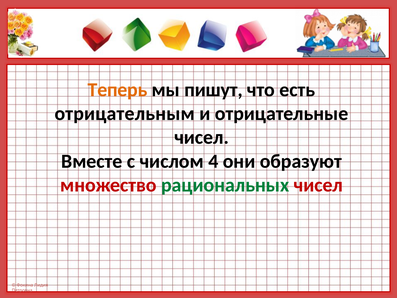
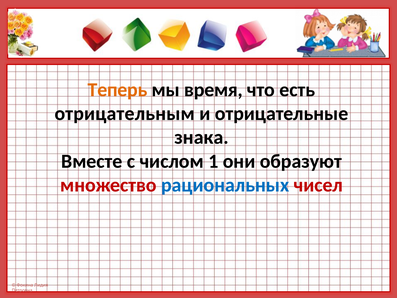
пишут: пишут -> время (213, 90)
чисел: чисел -> знака (202, 137)
4: 4 -> 1 (213, 161)
рациональных colour: green -> blue (225, 185)
